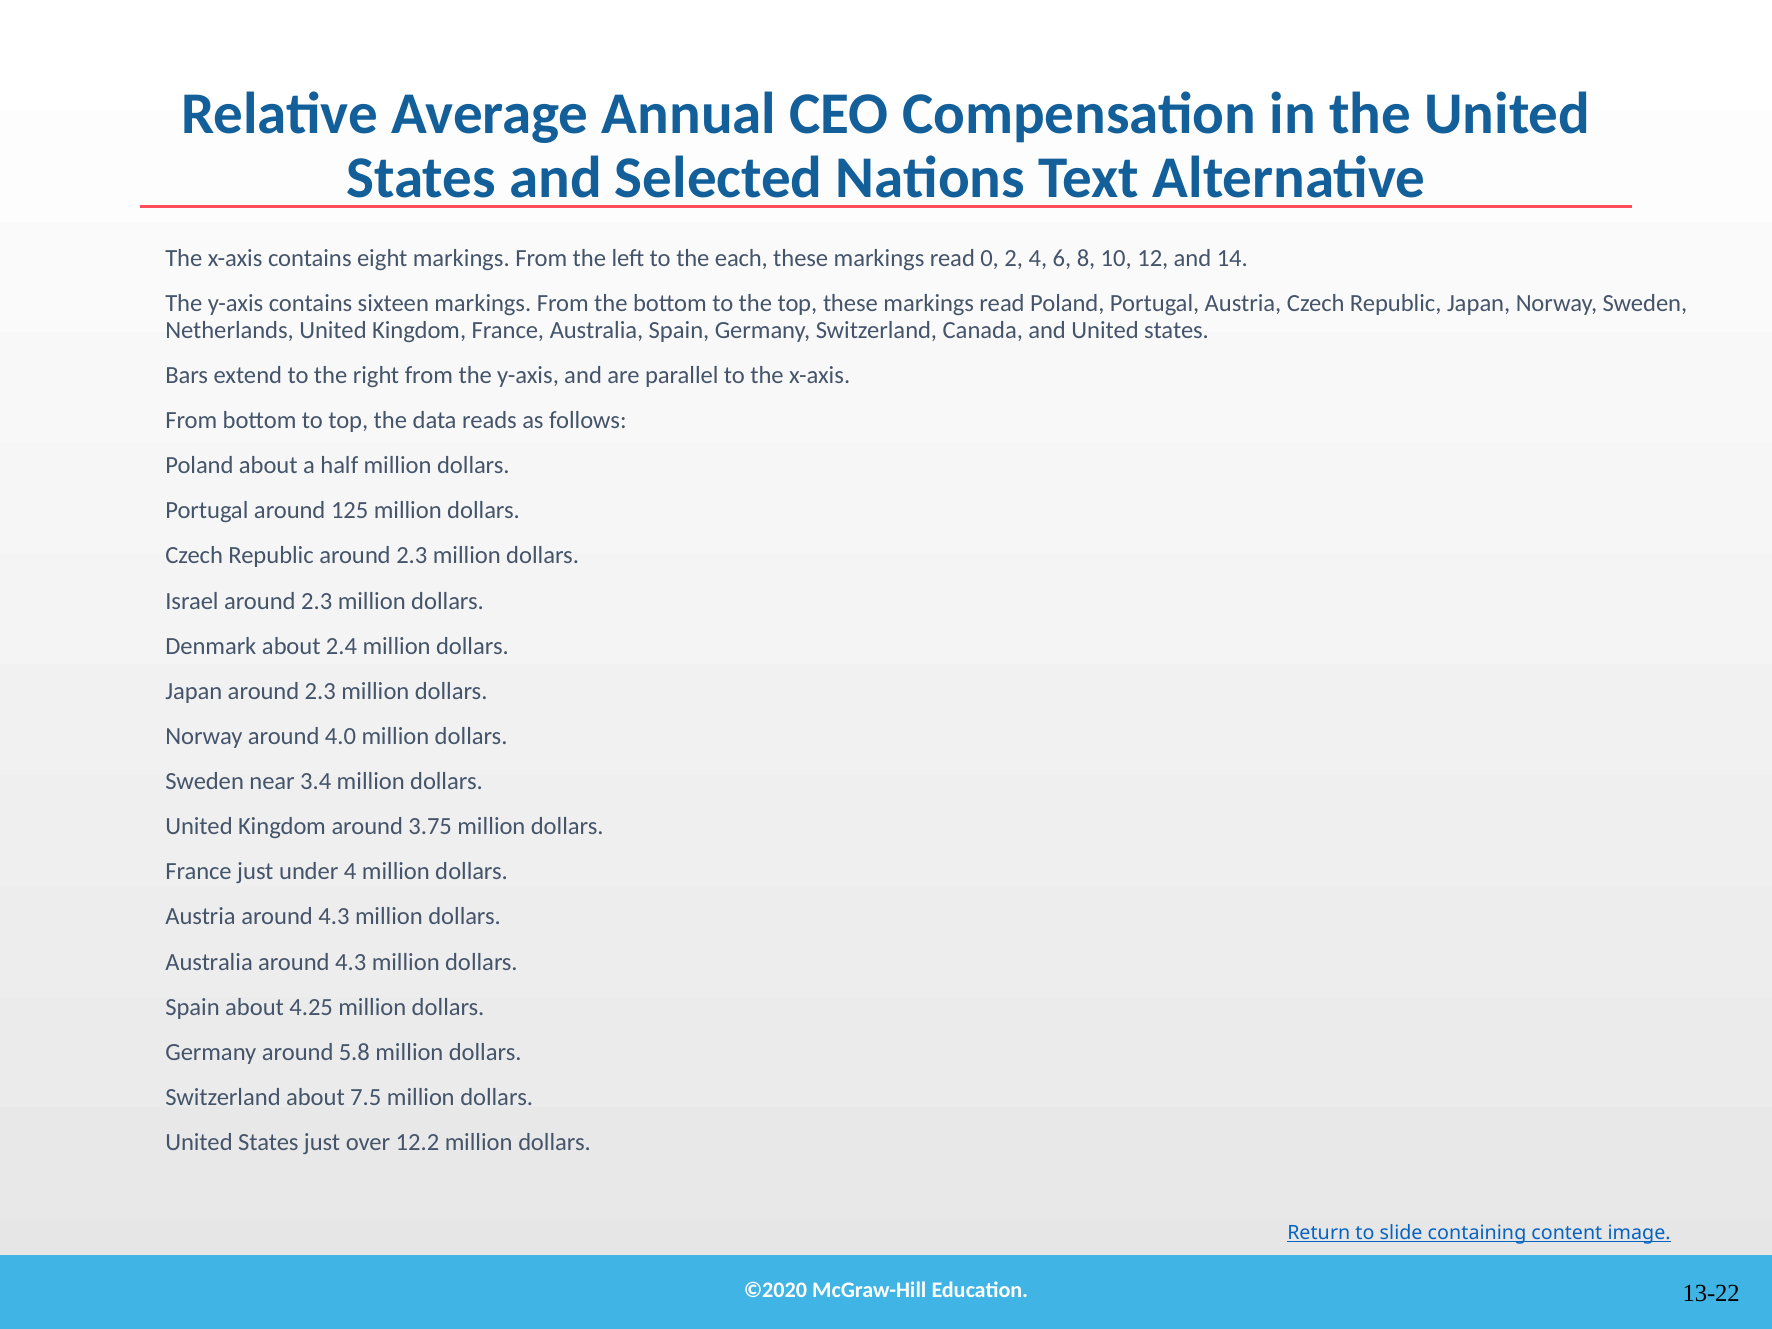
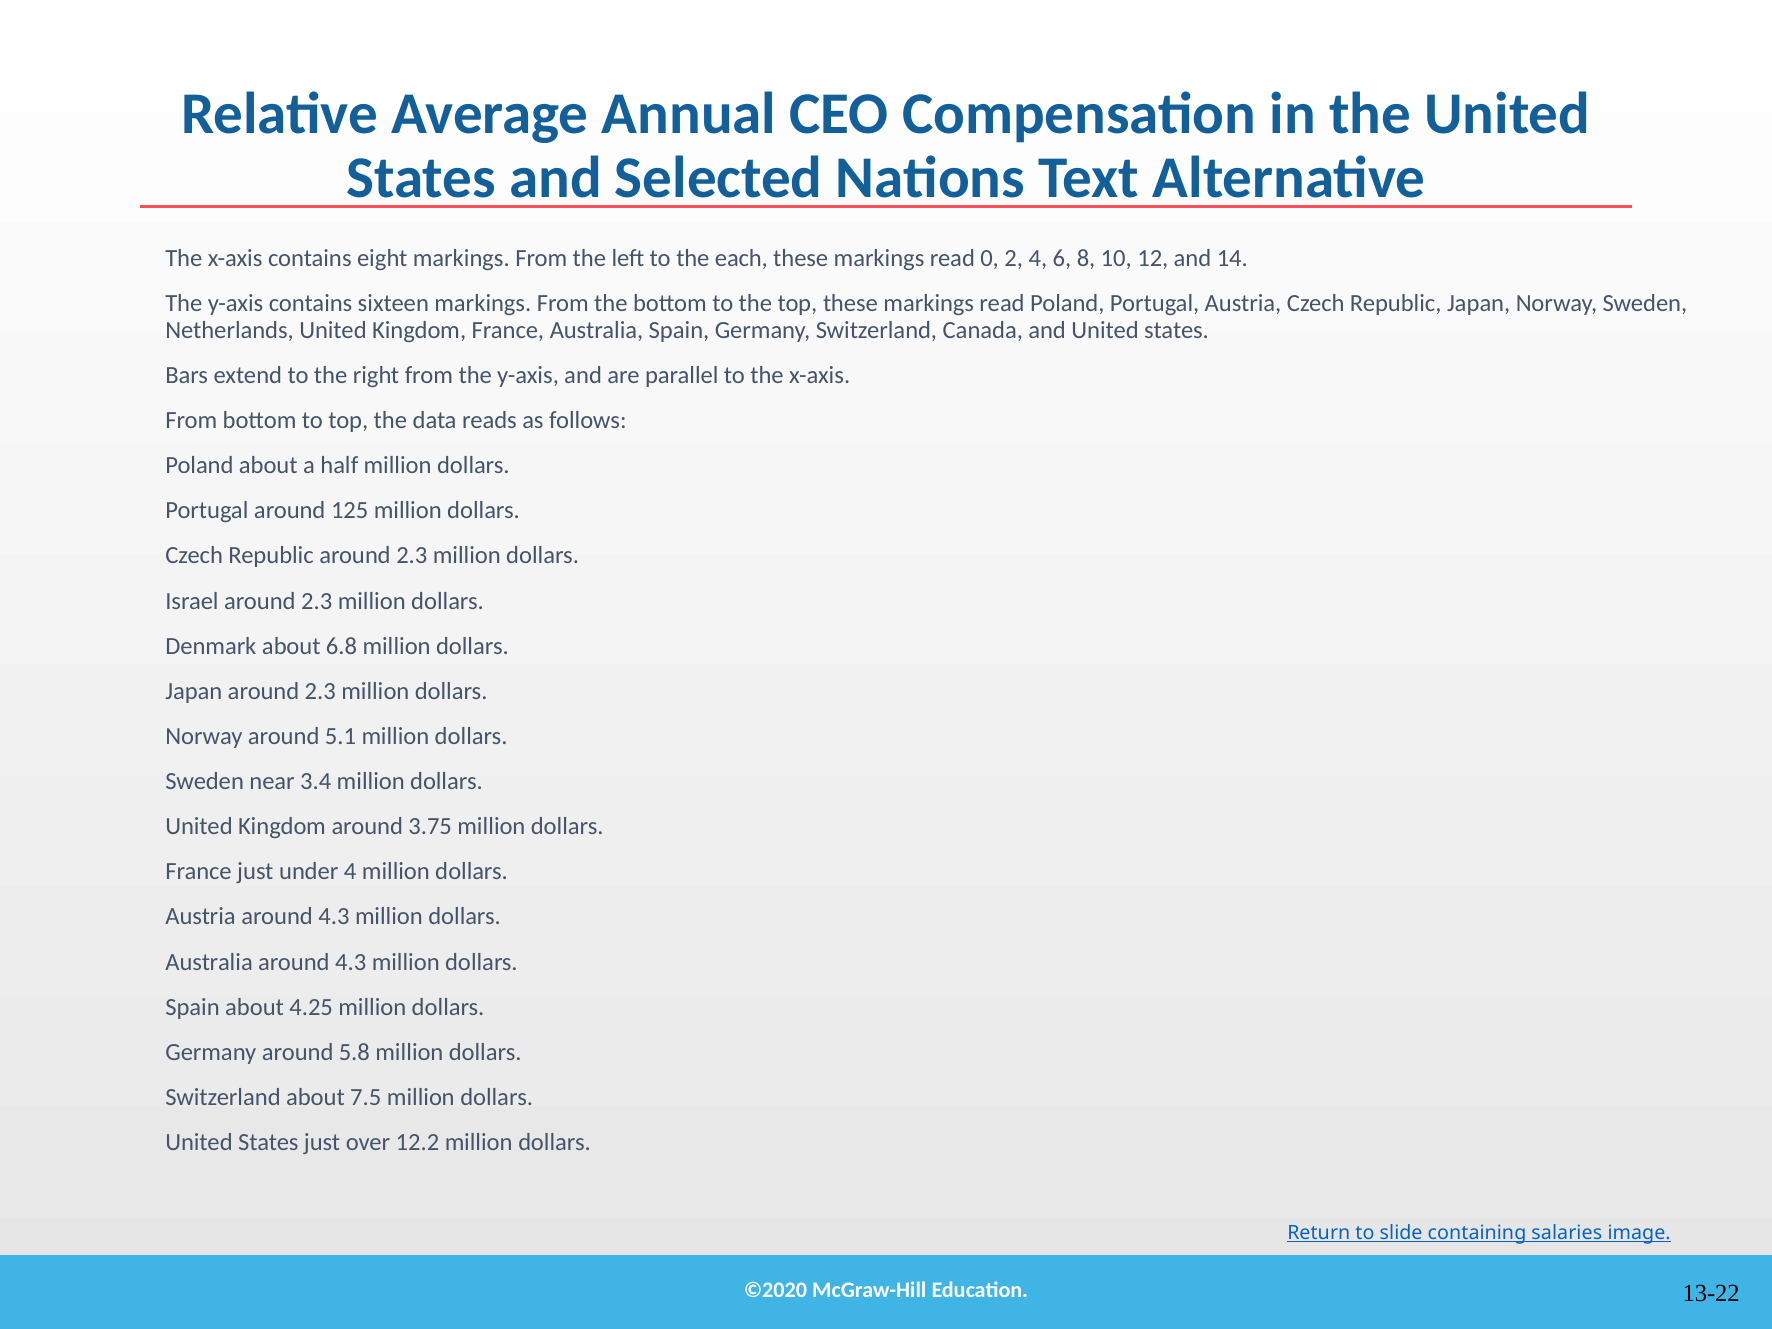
2.4: 2.4 -> 6.8 (342, 646)
4.0: 4.0 -> 5.1 (340, 736)
content: content -> salaries (1567, 1233)
